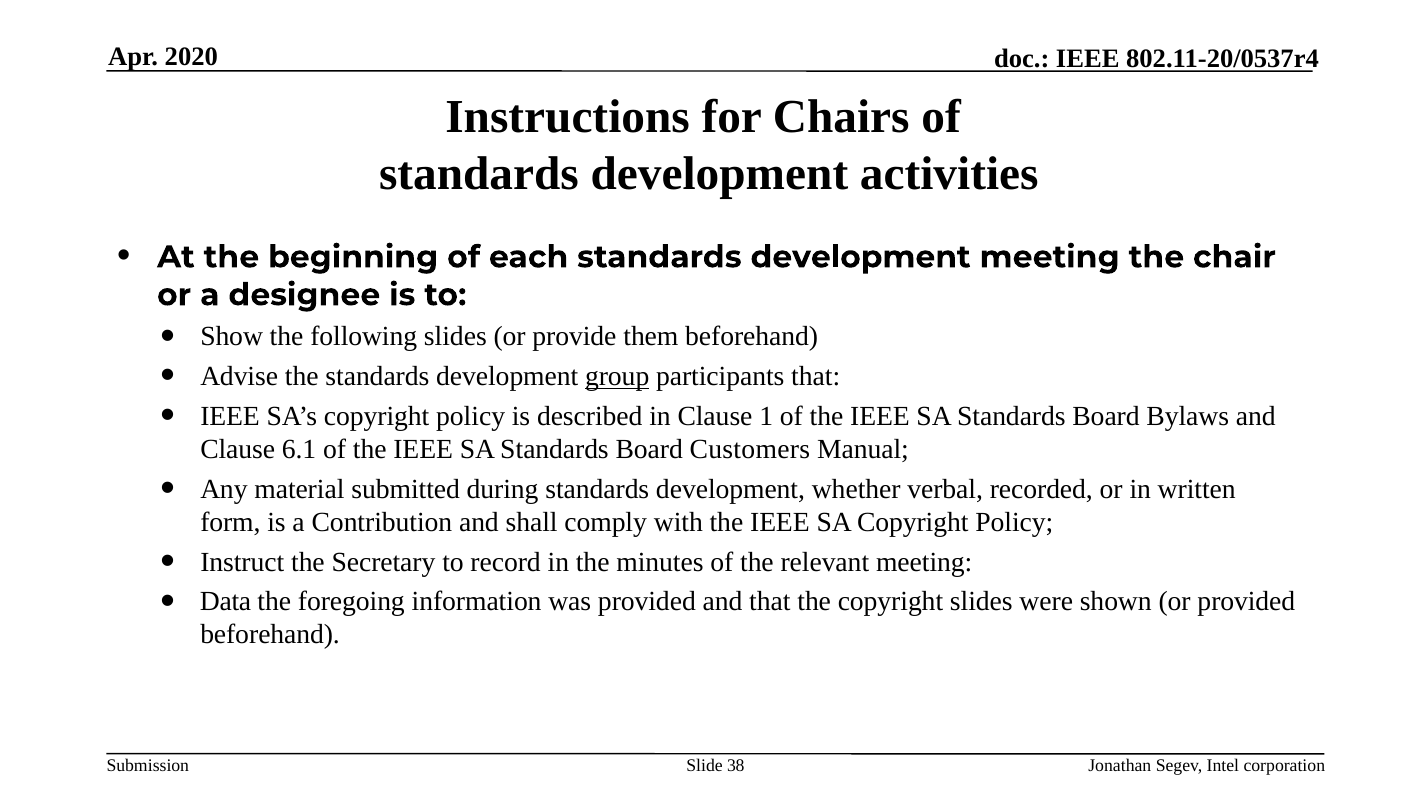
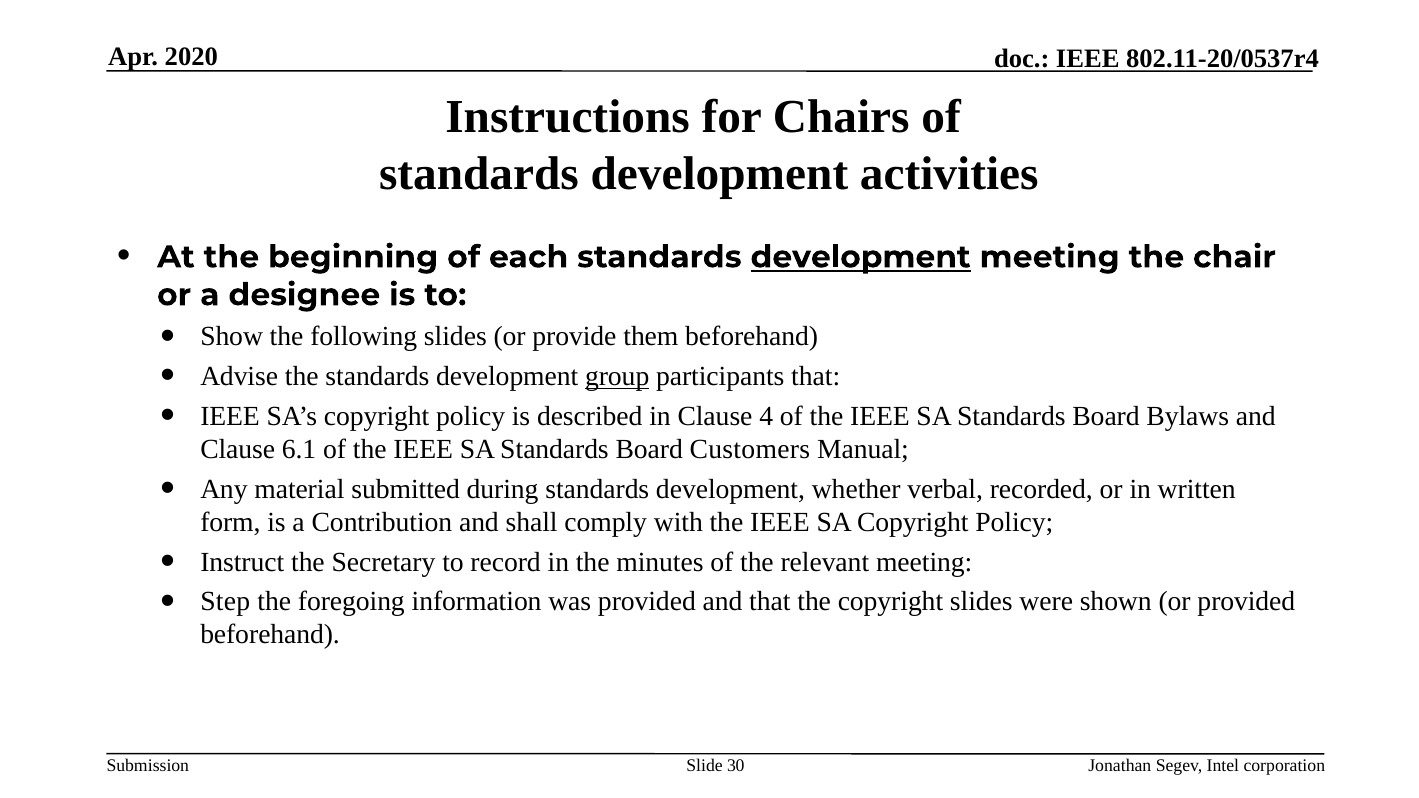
development underline: none -> present (861, 257)
1: 1 -> 4 (766, 416)
Data: Data -> Step (225, 602)
38: 38 -> 30 (736, 766)
